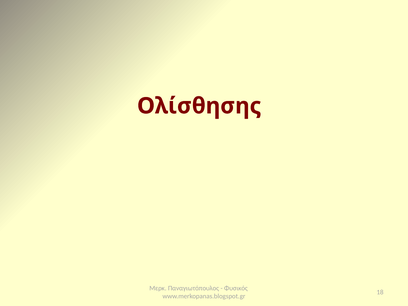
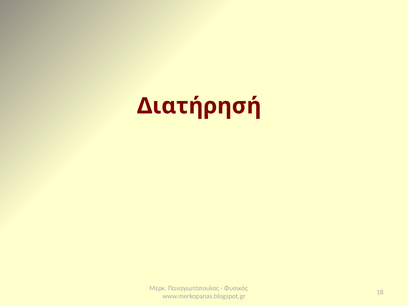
Ολίσθησης: Ολίσθησης -> Διατήρησή (199, 106)
